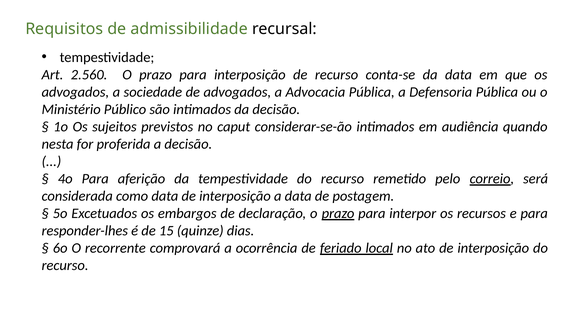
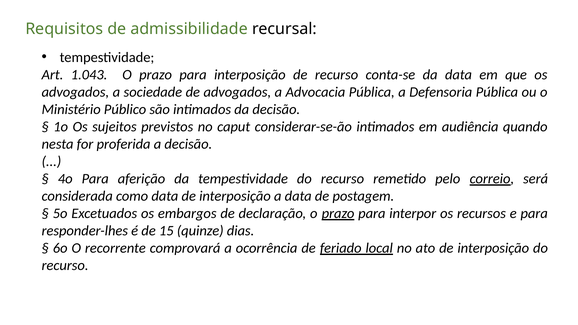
2.560: 2.560 -> 1.043 (89, 75)
